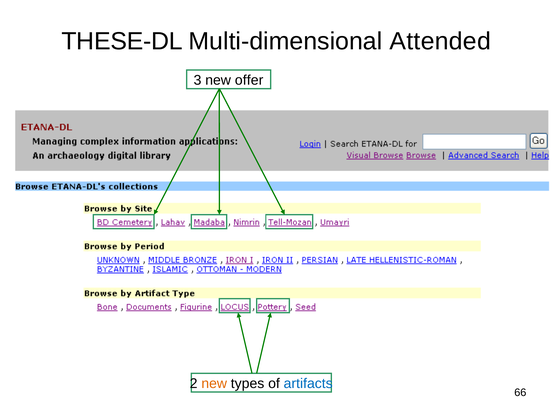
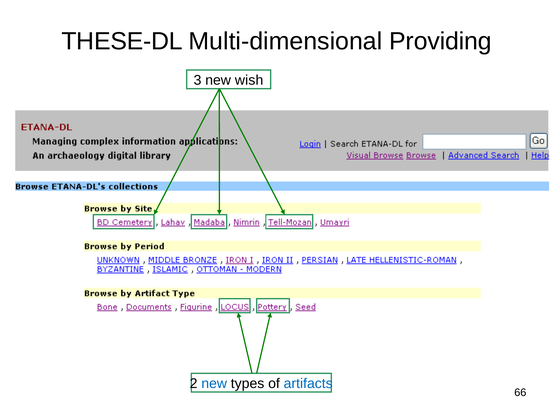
Attended: Attended -> Providing (440, 41)
offer: offer -> wish (249, 80)
new colour: orange -> blue (214, 384)
